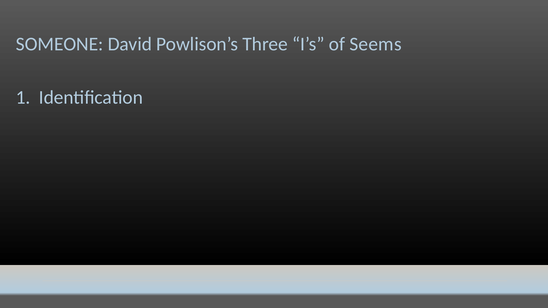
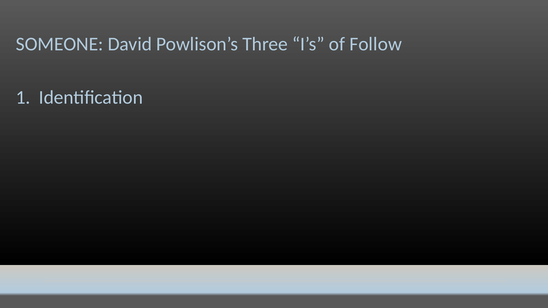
Seems: Seems -> Follow (376, 44)
